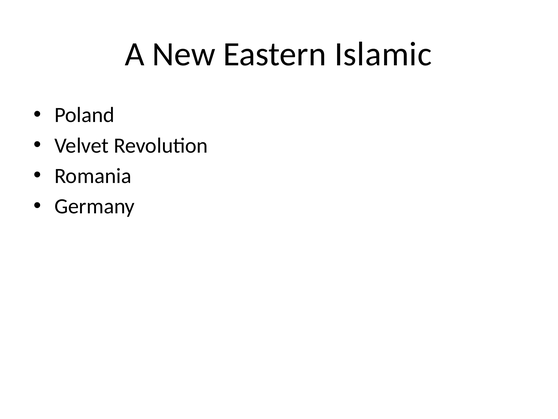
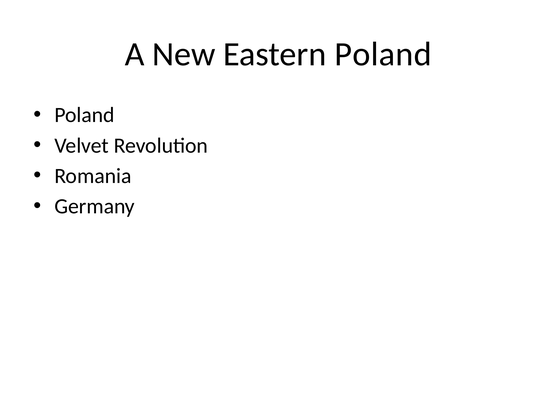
Eastern Islamic: Islamic -> Poland (383, 54)
